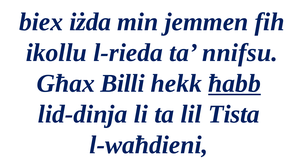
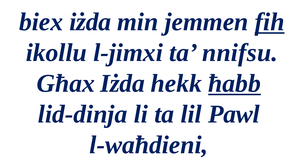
fih underline: none -> present (270, 22)
l-rieda: l-rieda -> l-jimxi (128, 53)
Għax Billi: Billi -> Iżda (122, 83)
Tista: Tista -> Pawl (234, 114)
